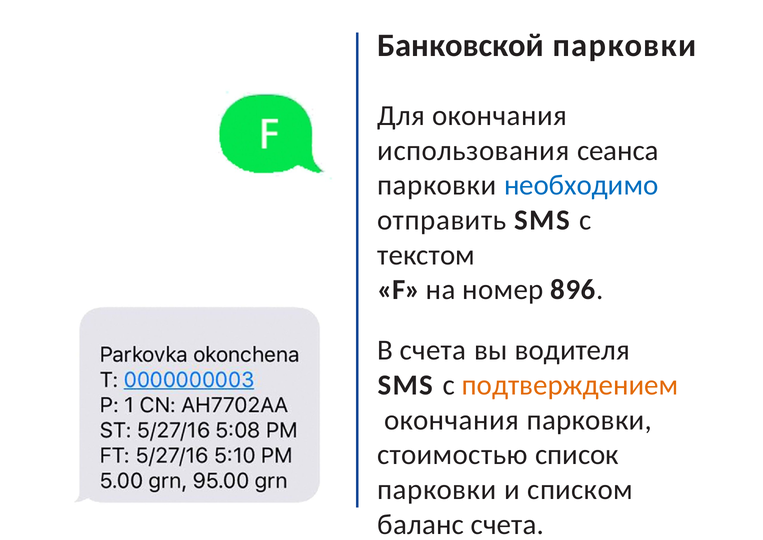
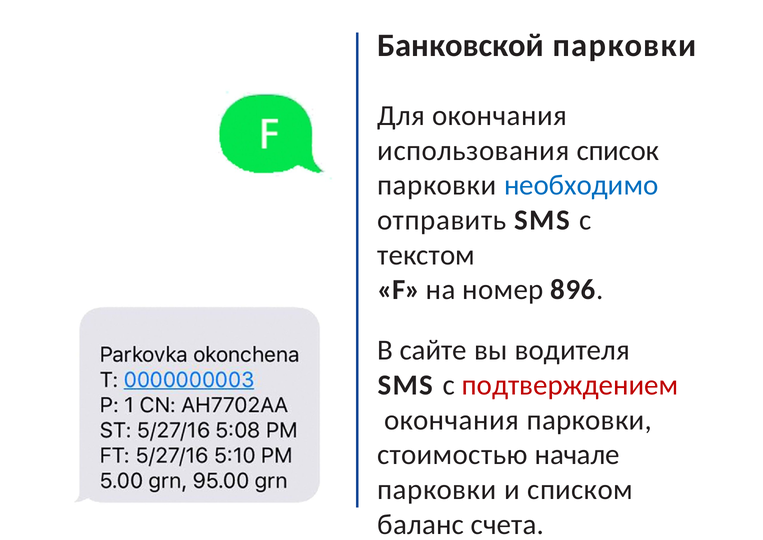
сеанса: сеанса -> список (618, 150)
В счета: счета -> сайте (433, 350)
подтверждением colour: orange -> red (570, 385)
список: список -> начале (577, 455)
